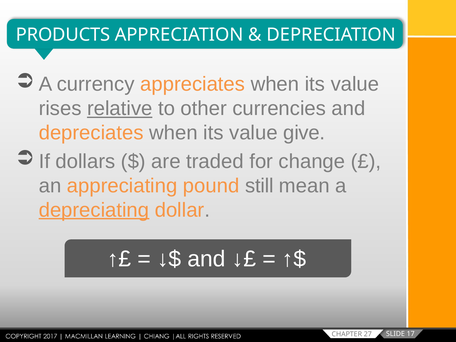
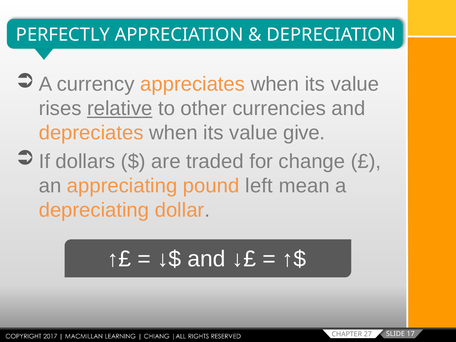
PRODUCTS: PRODUCTS -> PERFECTLY (63, 35)
still: still -> left (259, 186)
depreciating underline: present -> none (94, 210)
